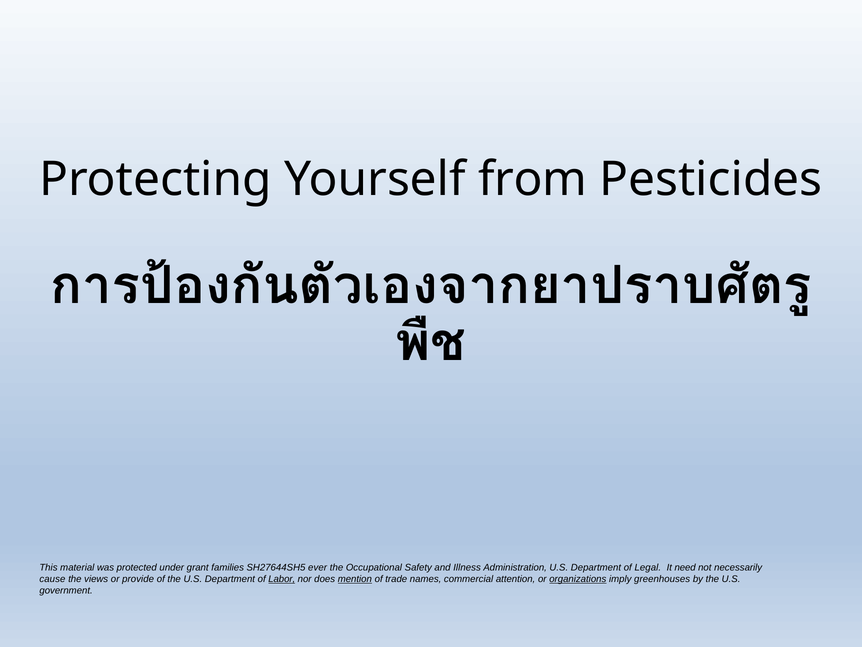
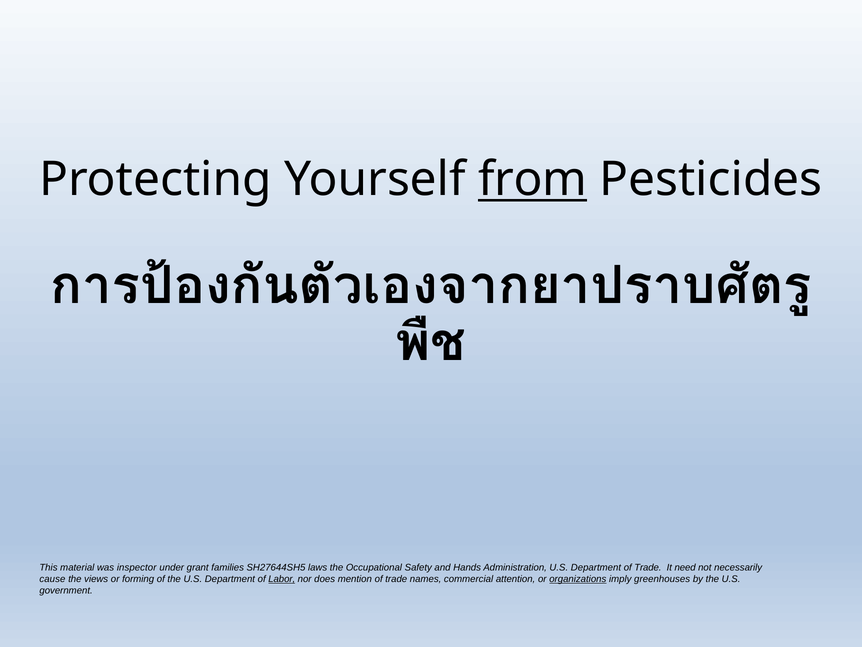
from underline: none -> present (533, 179)
protected: protected -> inspector (137, 567)
ever: ever -> laws (318, 567)
Illness: Illness -> Hands (467, 567)
Department of Legal: Legal -> Trade (648, 567)
provide: provide -> forming (138, 579)
mention underline: present -> none (355, 579)
